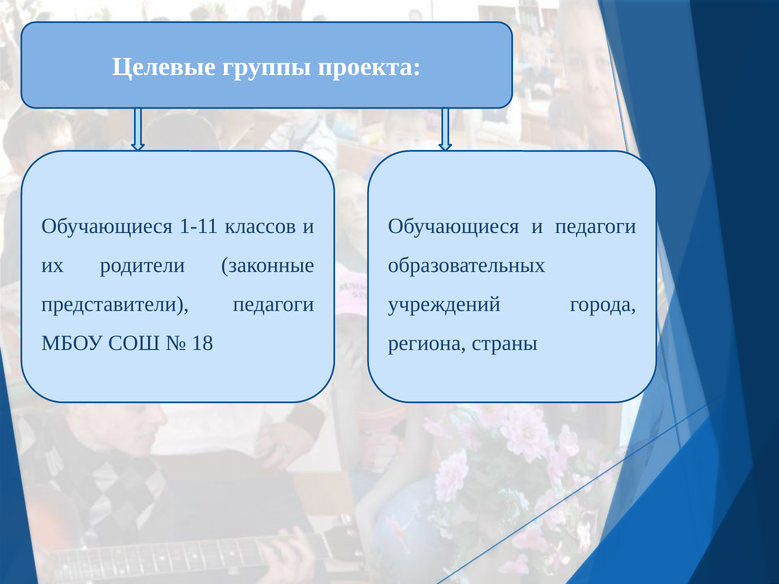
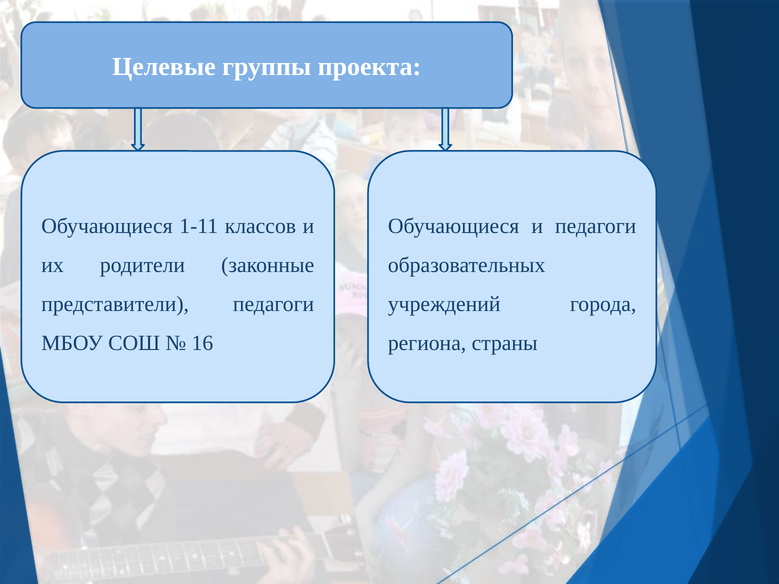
18: 18 -> 16 (202, 343)
